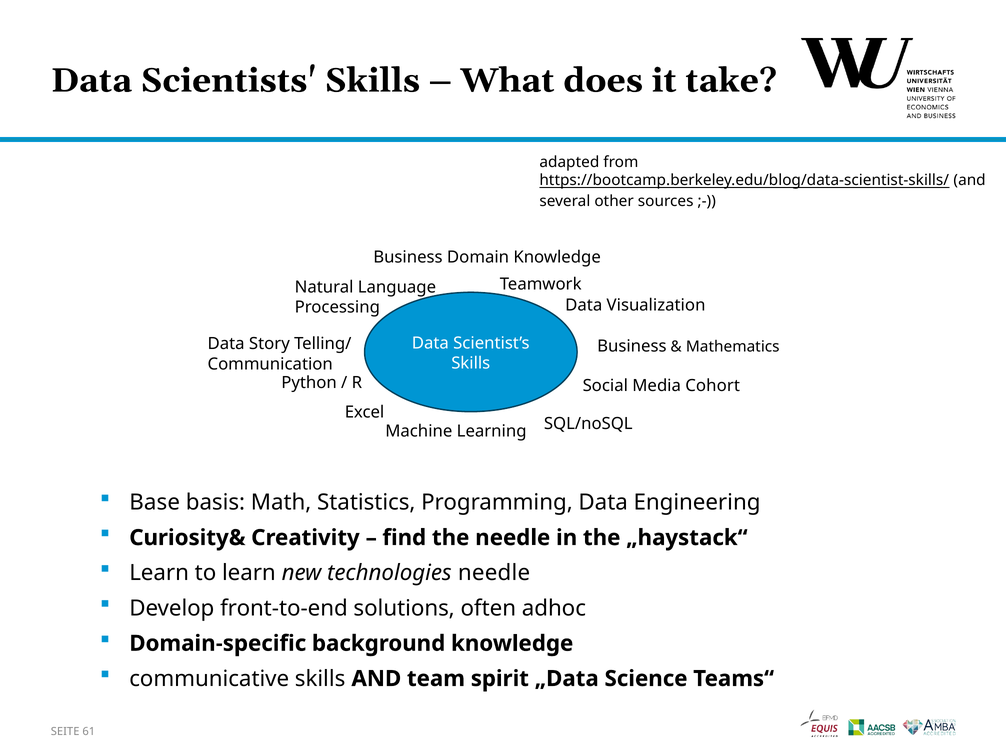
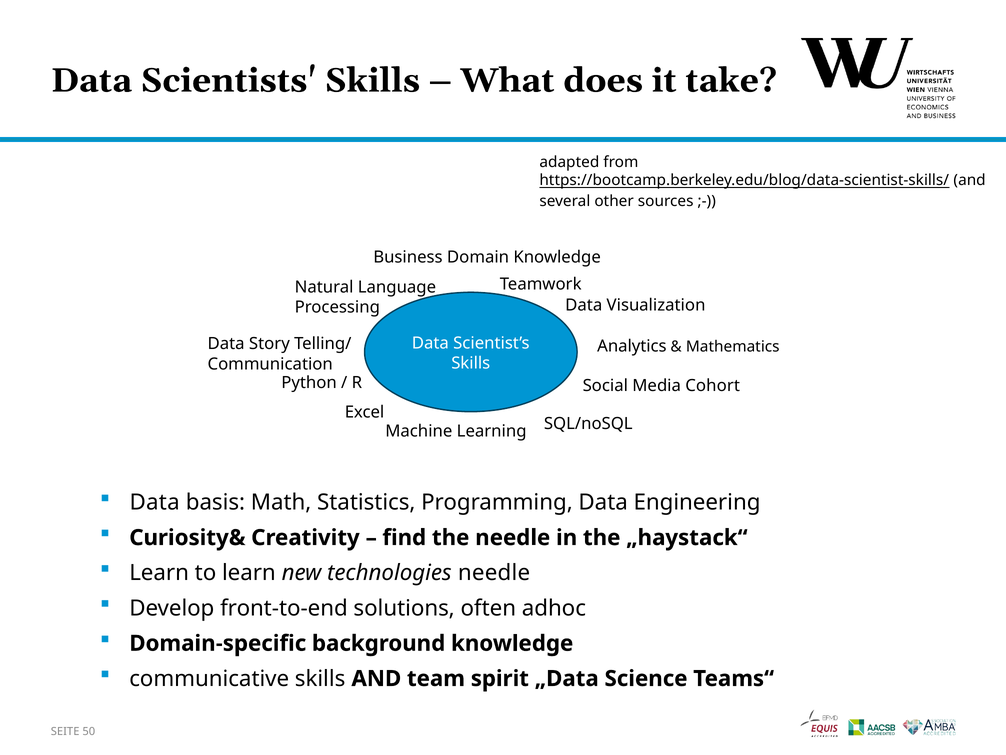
Business: Business -> Analytics (632, 346)
Base: Base -> Data (155, 502)
61: 61 -> 50 (89, 731)
